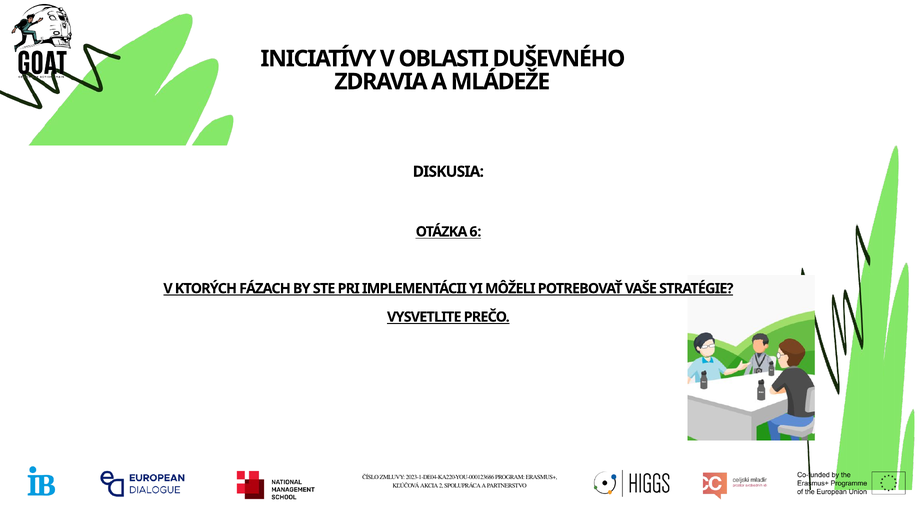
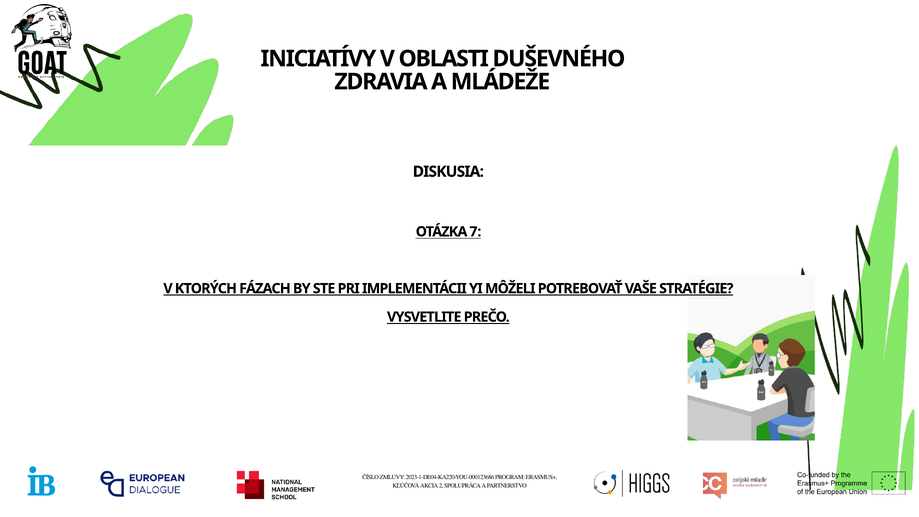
6: 6 -> 7 (475, 232)
